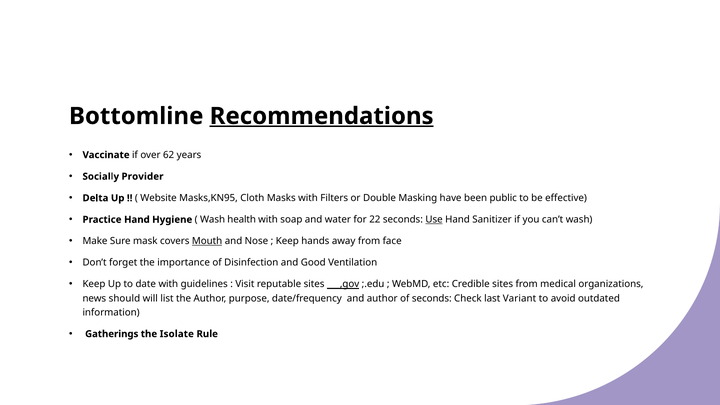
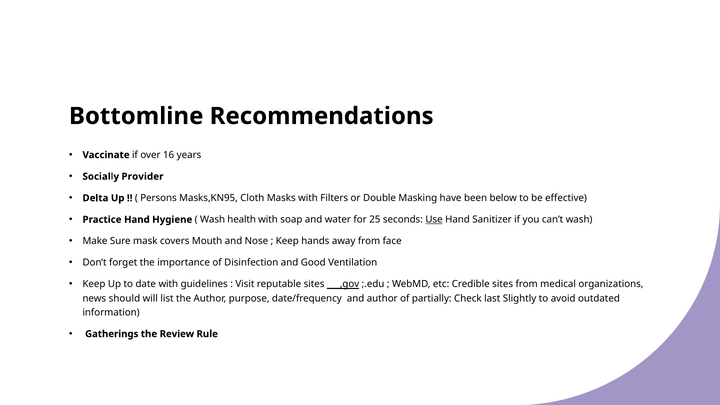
Recommendations underline: present -> none (322, 116)
62: 62 -> 16 (169, 155)
Website: Website -> Persons (159, 198)
public: public -> below (503, 198)
22: 22 -> 25 (375, 220)
Mouth underline: present -> none (207, 241)
of seconds: seconds -> partially (432, 298)
Variant: Variant -> Slightly (520, 298)
Isolate: Isolate -> Review (177, 334)
